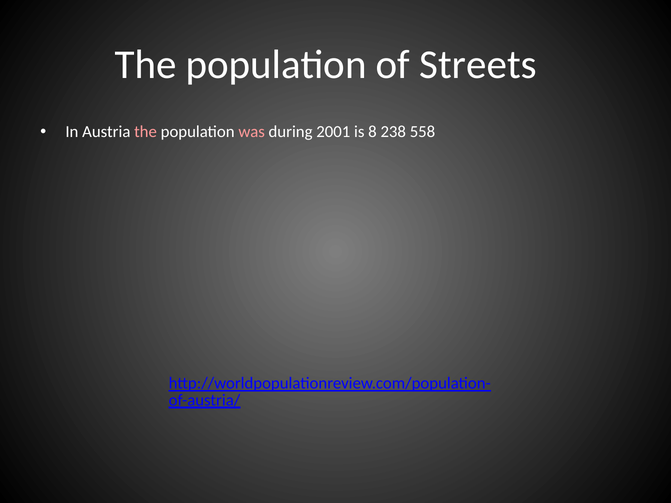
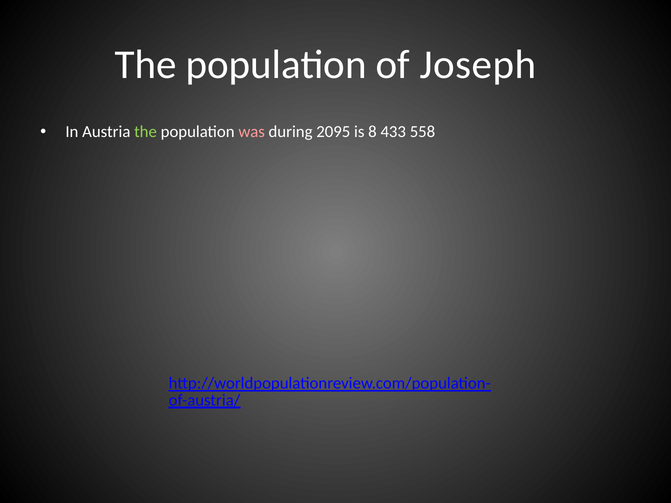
Streets: Streets -> Joseph (478, 65)
the colour: pink -> light green (146, 132)
2001: 2001 -> 2095 (333, 132)
238: 238 -> 433 (393, 132)
